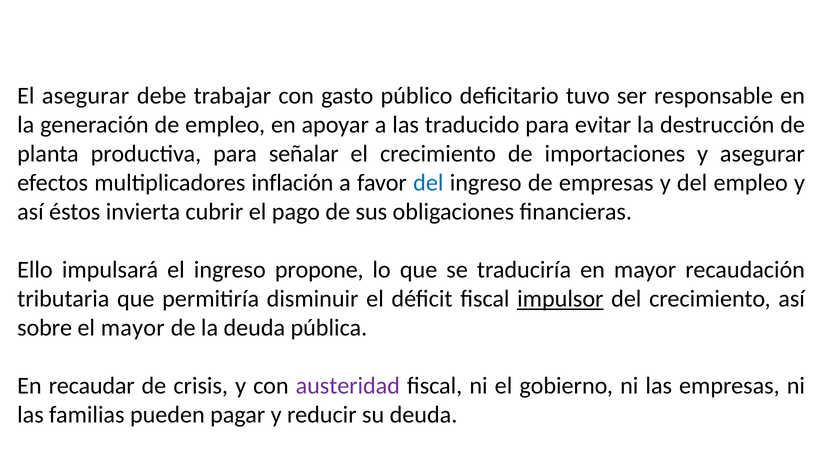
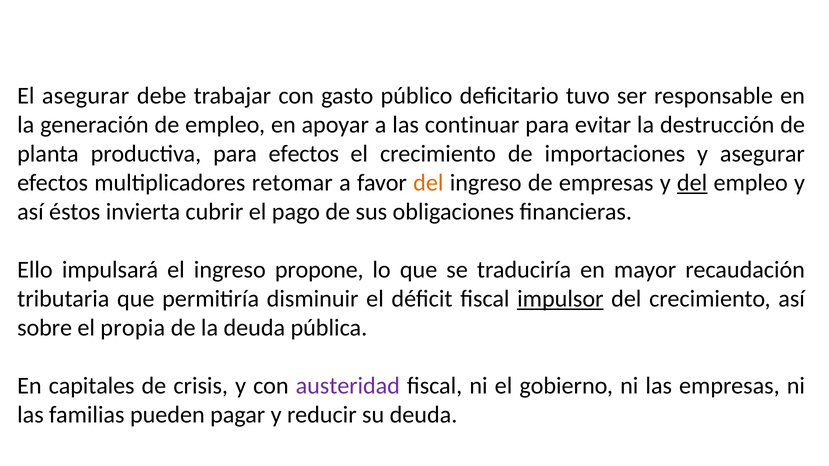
traducido: traducido -> continuar (472, 125)
para señalar: señalar -> efectos (304, 154)
inflación: inflación -> retomar (292, 183)
del colour: blue -> orange (428, 183)
del underline: none -> present (692, 183)
el mayor: mayor -> propia (133, 328)
recaudar: recaudar -> capitales (92, 386)
